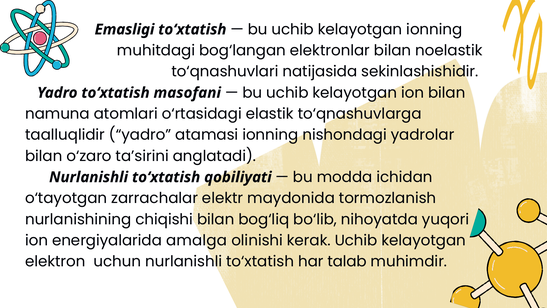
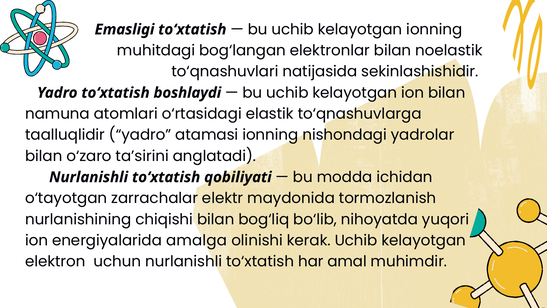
masofani: masofani -> boshlaydi (187, 93)
talab: talab -> amal (347, 261)
